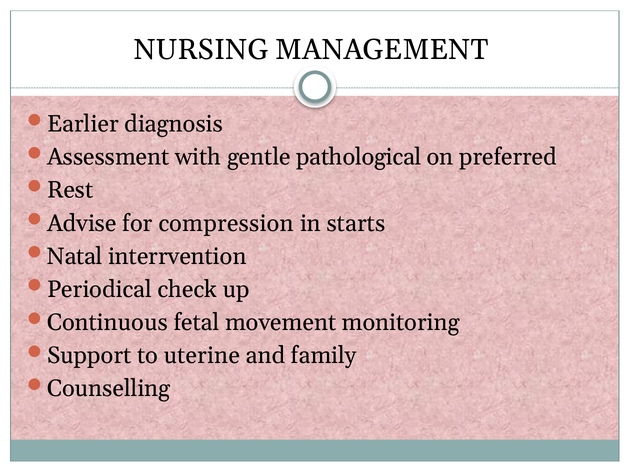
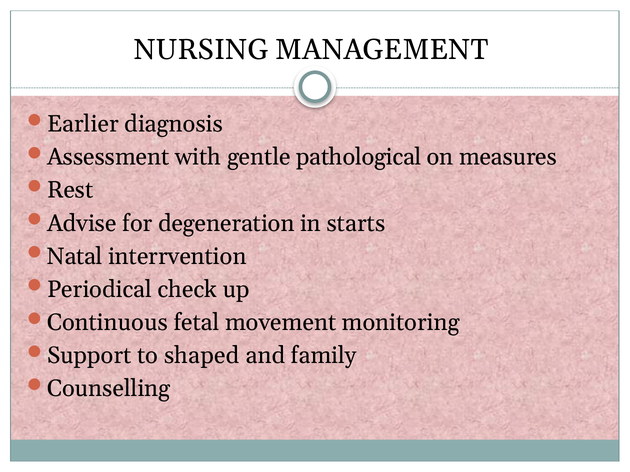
preferred: preferred -> measures (508, 157)
compression: compression -> degeneration (226, 223)
uterine: uterine -> shaped (202, 356)
